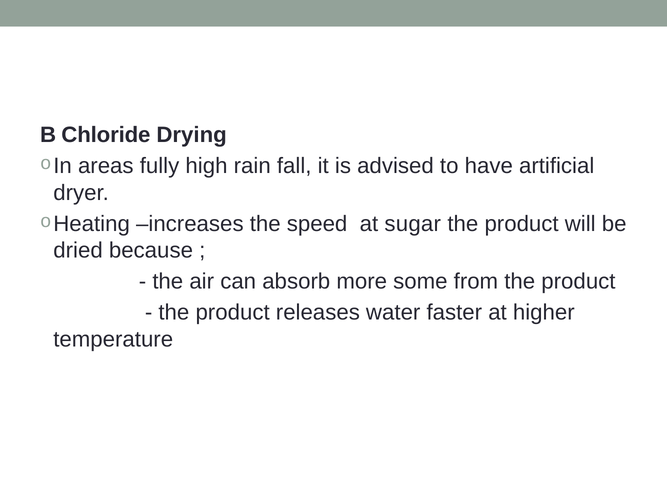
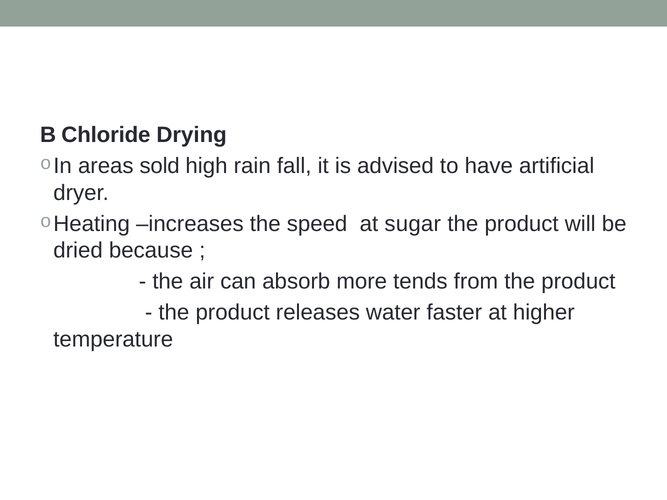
fully: fully -> sold (160, 166)
some: some -> tends (420, 282)
